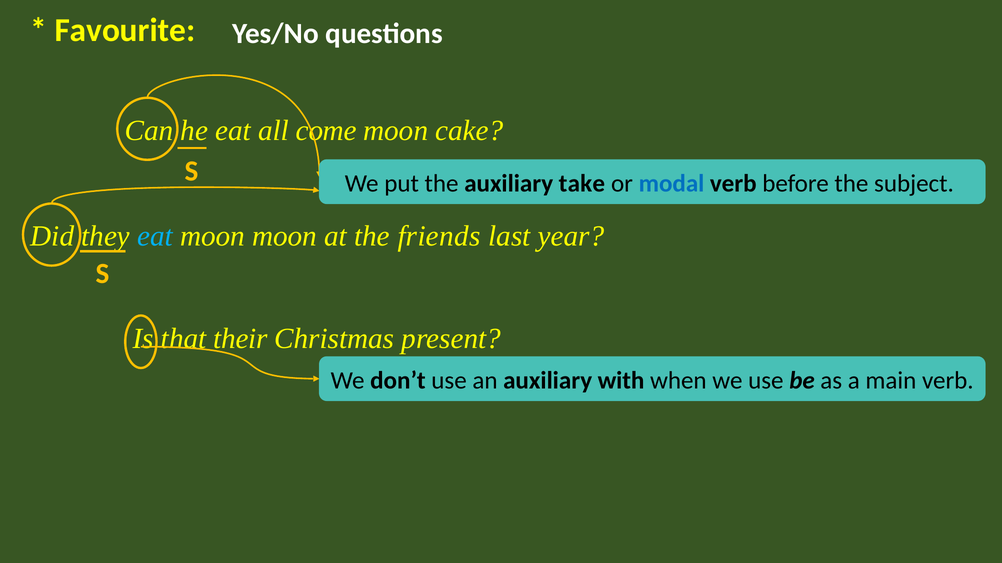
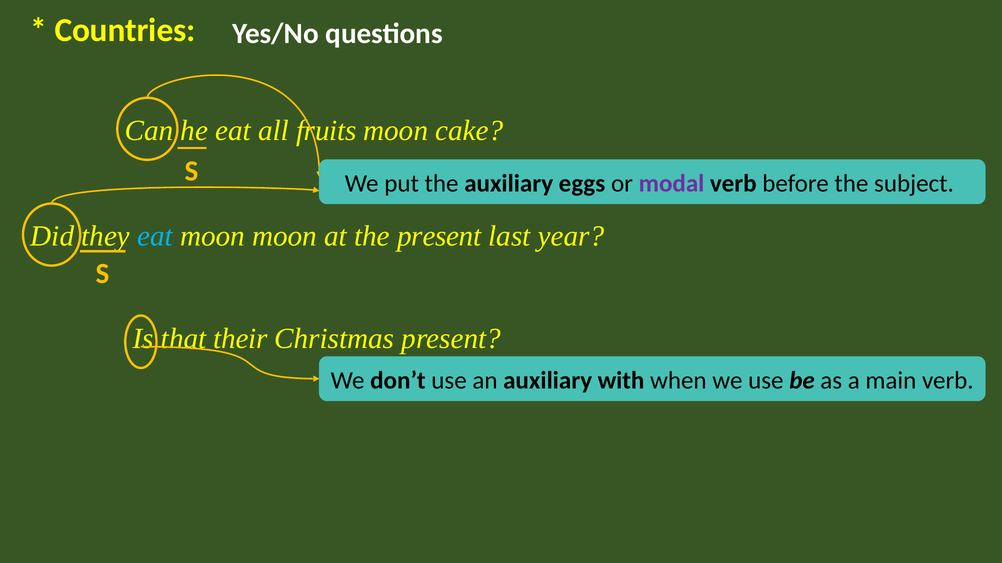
Favourite: Favourite -> Countries (125, 31)
come: come -> fruits (326, 131)
take: take -> eggs (582, 184)
modal colour: blue -> purple (672, 184)
the friends: friends -> present (439, 237)
